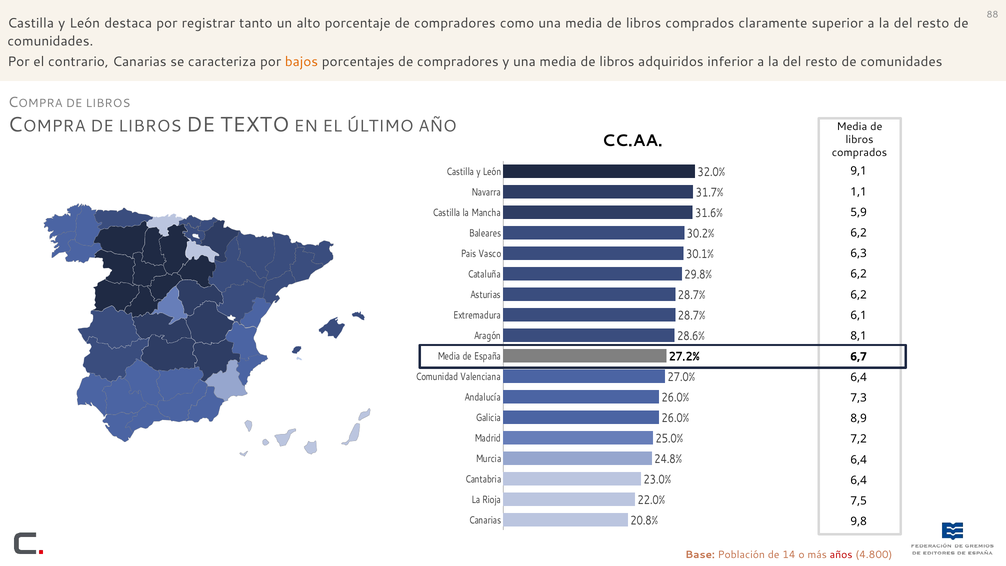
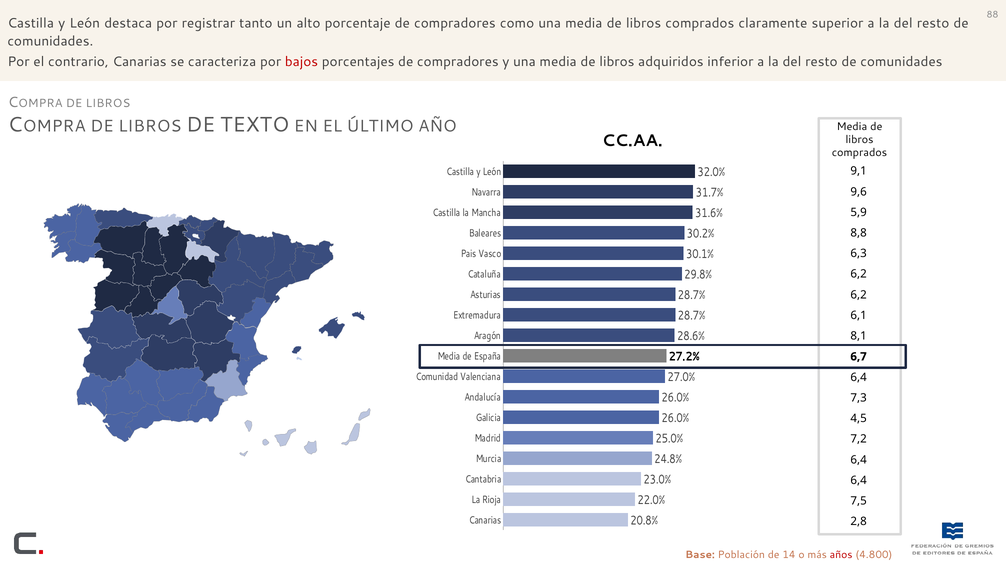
bajos colour: orange -> red (301, 62)
1,1: 1,1 -> 9,6 (859, 192)
6,2: 6,2 -> 8,8 (859, 233)
8,9: 8,9 -> 4,5 (859, 418)
9,8: 9,8 -> 2,8 (859, 521)
